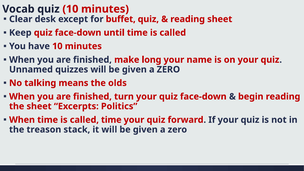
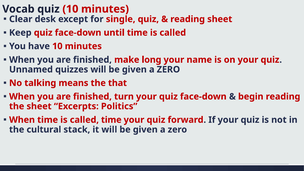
buffet: buffet -> single (121, 19)
olds: olds -> that (117, 83)
treason: treason -> cultural (44, 130)
